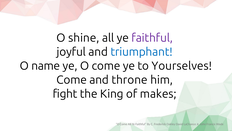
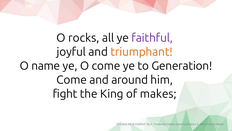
shine: shine -> rocks (84, 38)
triumphant colour: blue -> orange (142, 52)
Yourselves: Yourselves -> Generation (182, 66)
throne: throne -> around (130, 80)
